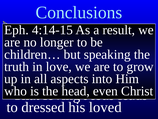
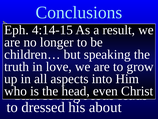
loved: loved -> about (105, 107)
